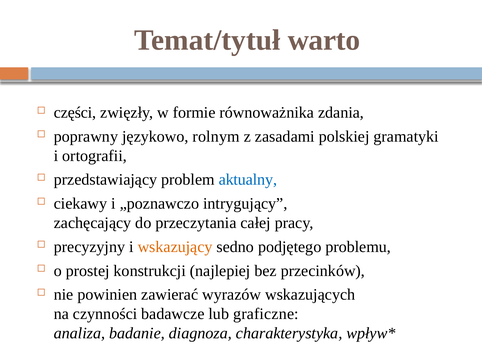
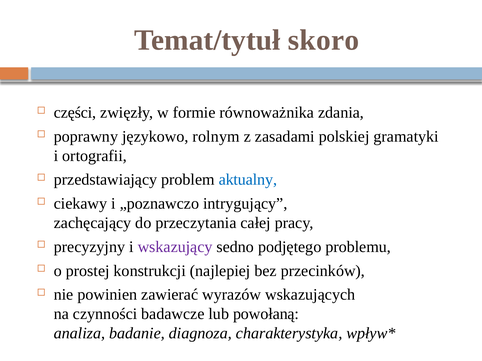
warto: warto -> skoro (324, 40)
wskazujący colour: orange -> purple (175, 247)
graficzne: graficzne -> powołaną (266, 314)
